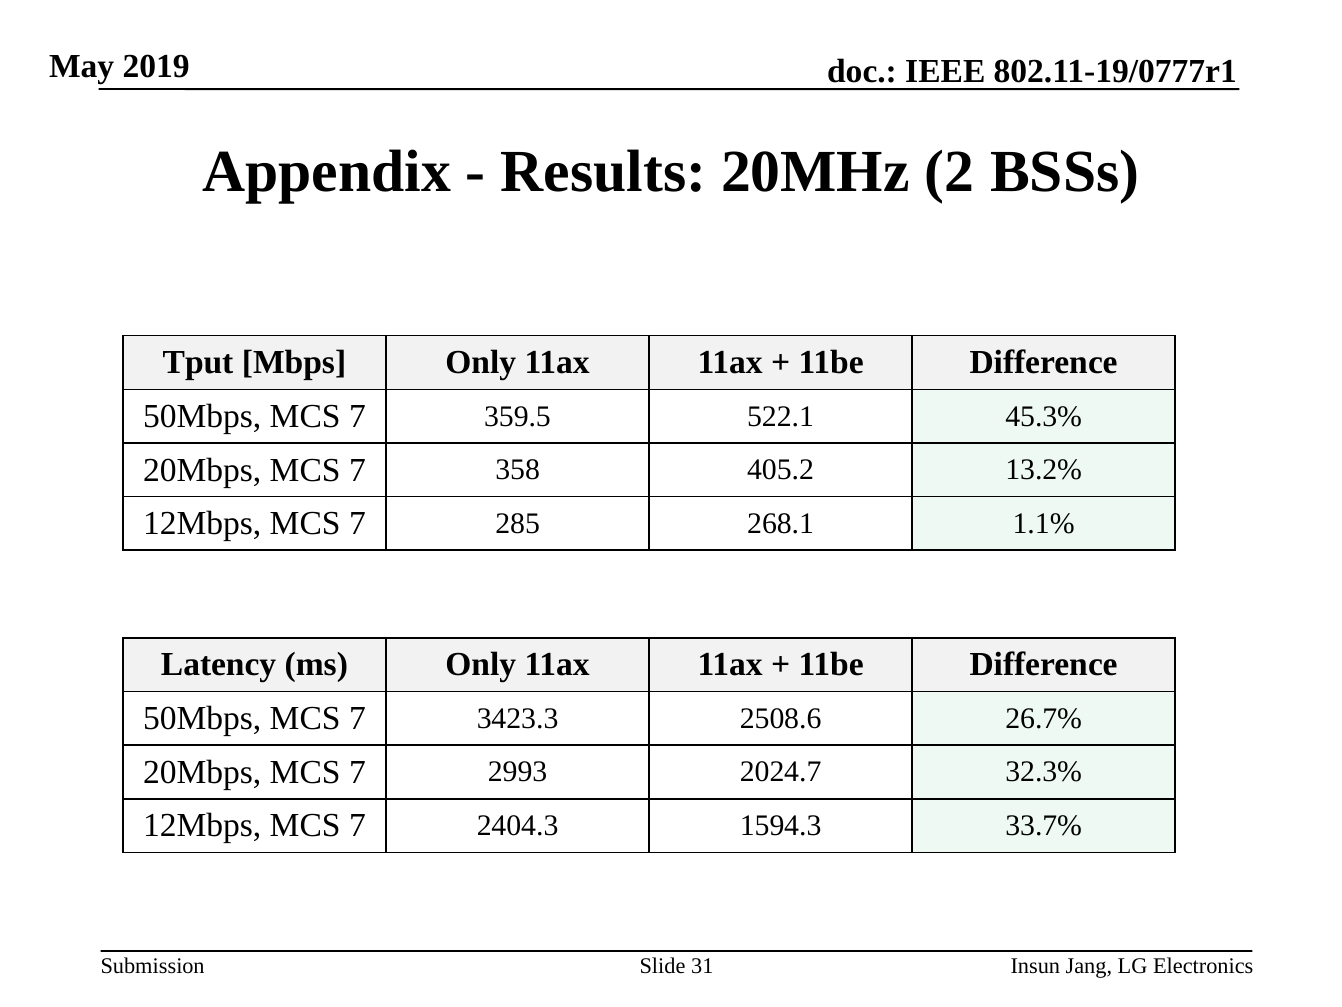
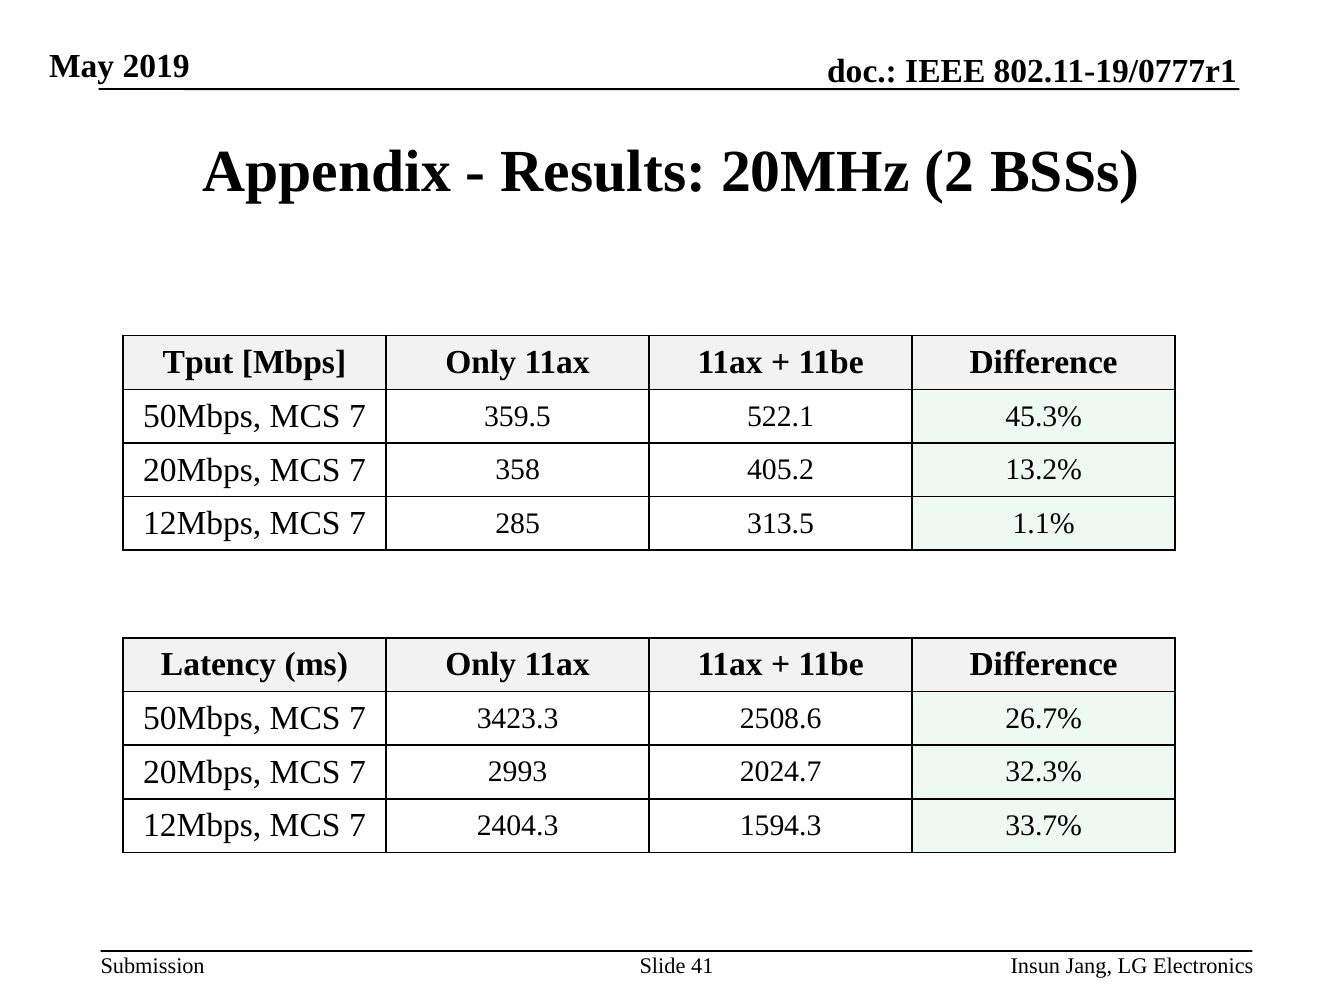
268.1: 268.1 -> 313.5 (781, 523)
31: 31 -> 41 (702, 965)
